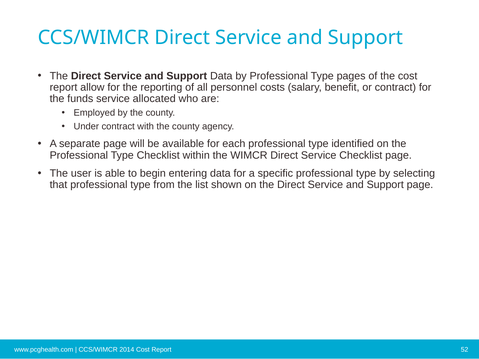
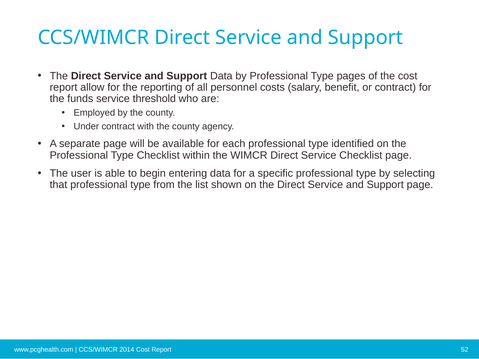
allocated: allocated -> threshold (154, 99)
